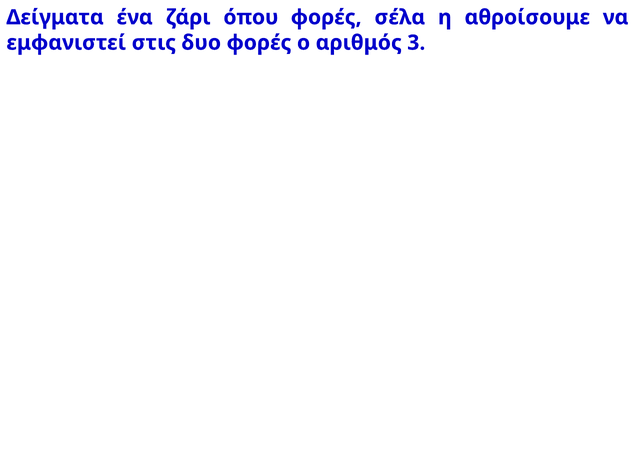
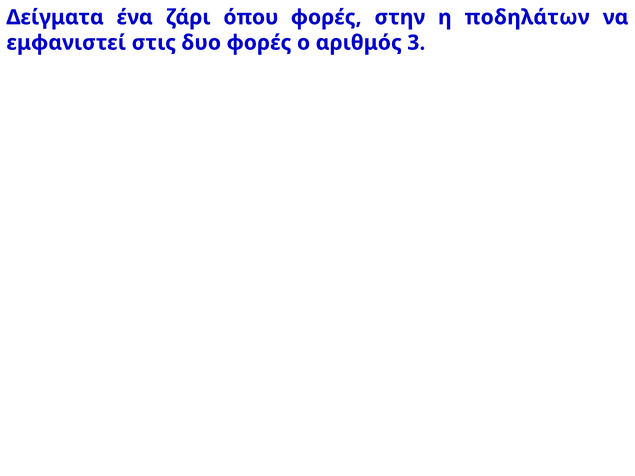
σέλα: σέλα -> στην (400, 17)
αθροίσουμε: αθροίσουμε -> ποδηλάτων (527, 17)
